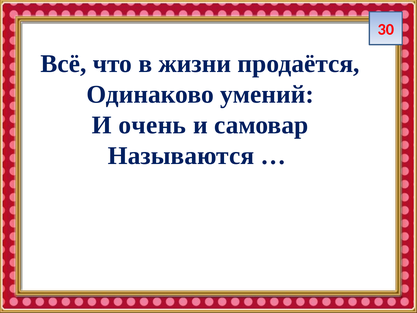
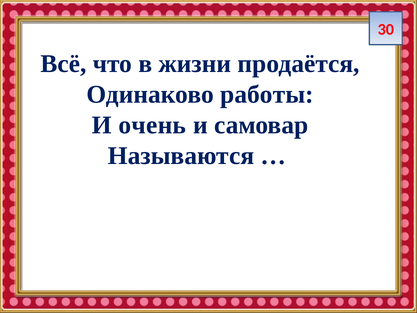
умений: умений -> работы (267, 94)
